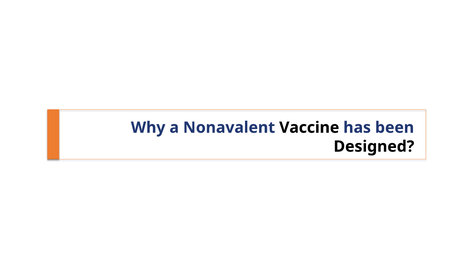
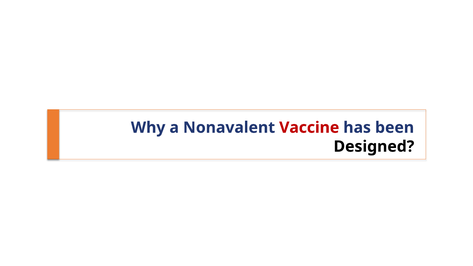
Vaccine colour: black -> red (309, 128)
